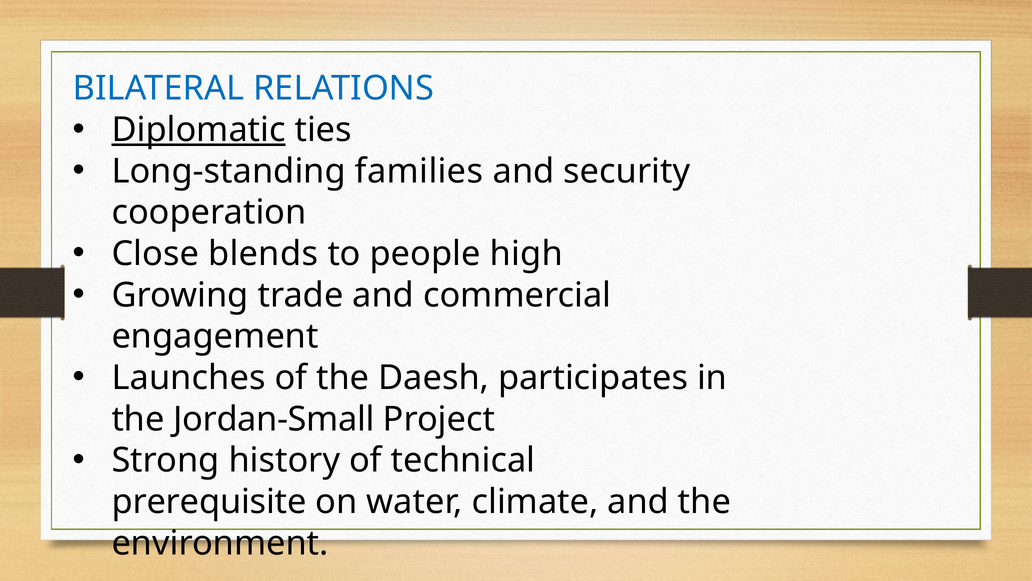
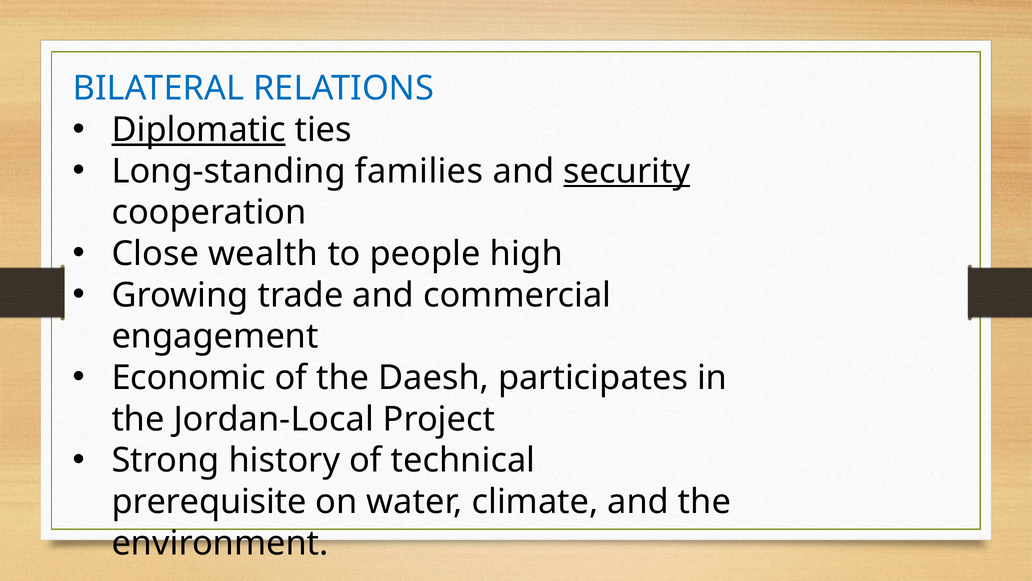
security underline: none -> present (627, 171)
blends: blends -> wealth (263, 254)
Launches: Launches -> Economic (189, 378)
Jordan-Small: Jordan-Small -> Jordan-Local (274, 419)
